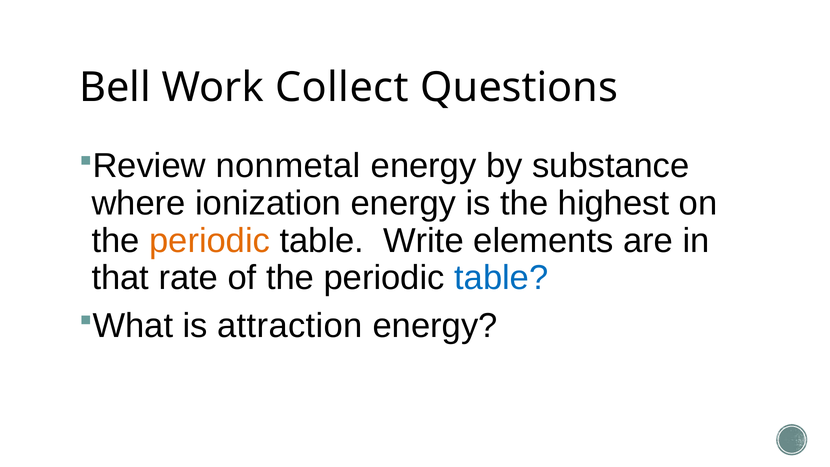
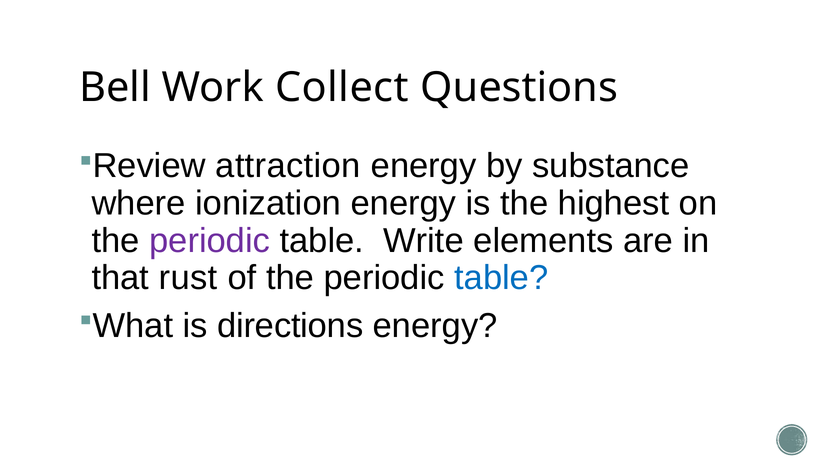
nonmetal: nonmetal -> attraction (288, 166)
periodic colour: orange -> purple (210, 241)
rate: rate -> rust (188, 278)
attraction: attraction -> directions (290, 326)
